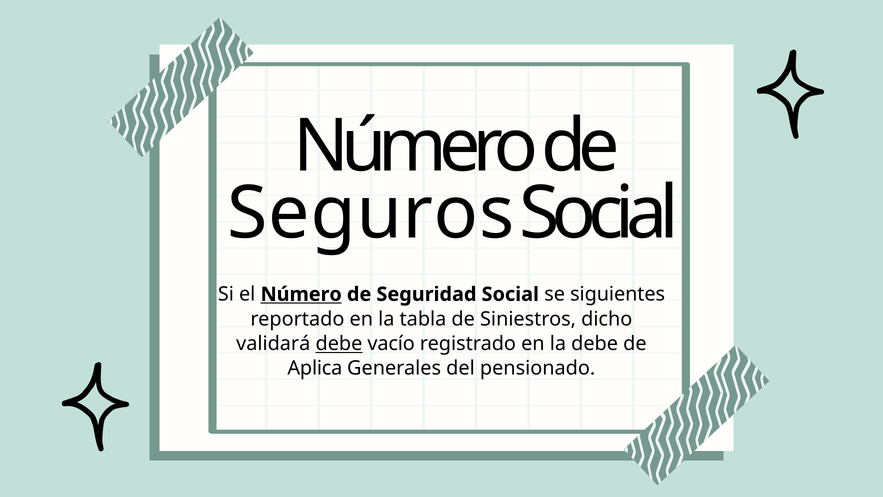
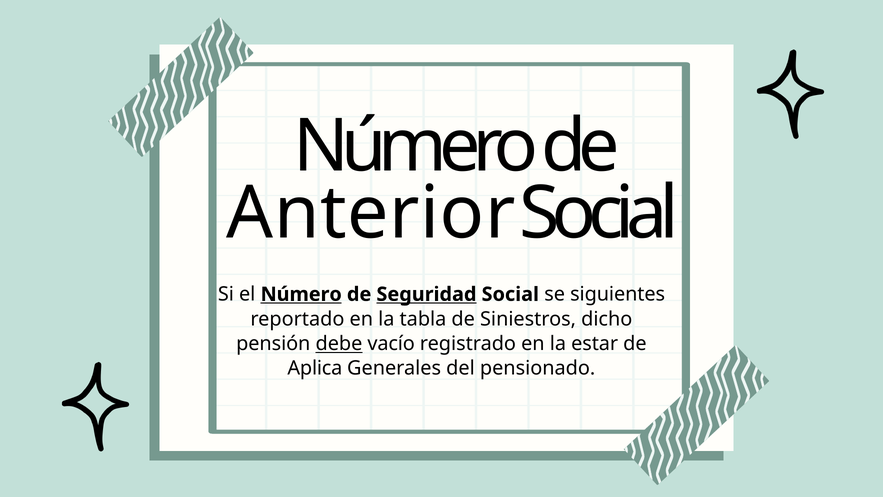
Seguros: Seguros -> Anterior (371, 213)
Seguridad underline: none -> present (426, 294)
validará: validará -> pensión (273, 343)
la debe: debe -> estar (595, 343)
